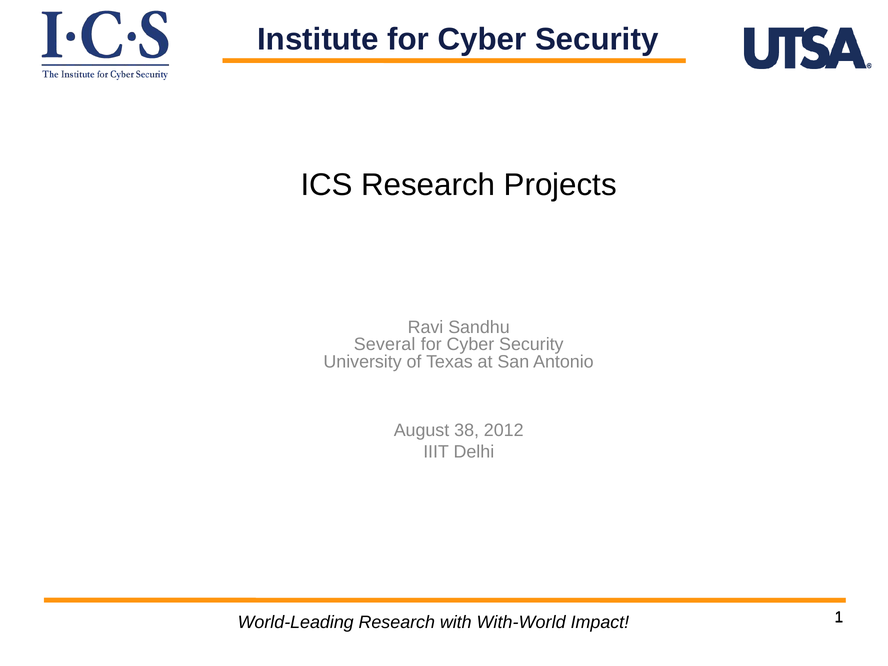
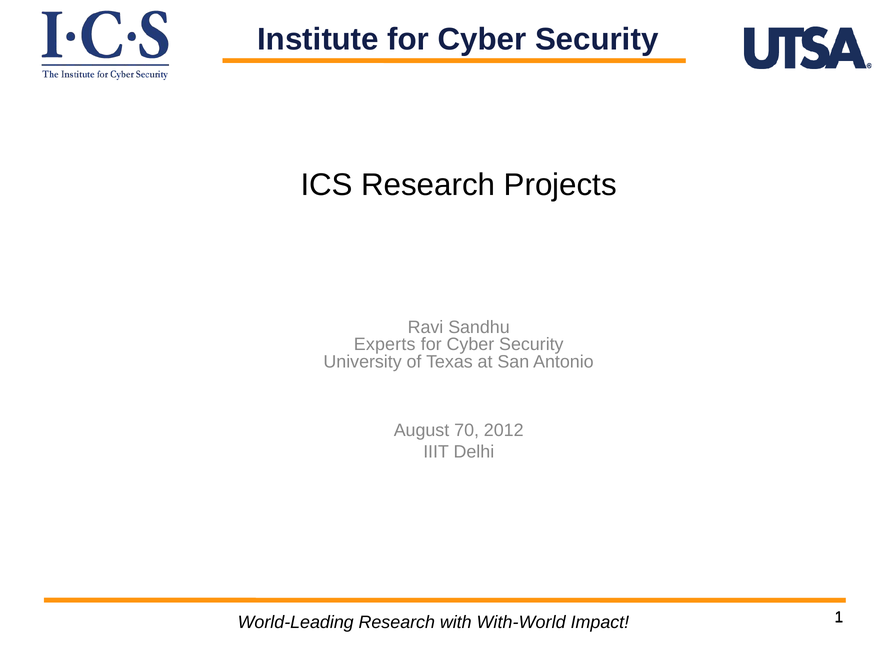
Several: Several -> Experts (385, 344)
38: 38 -> 70 (467, 430)
